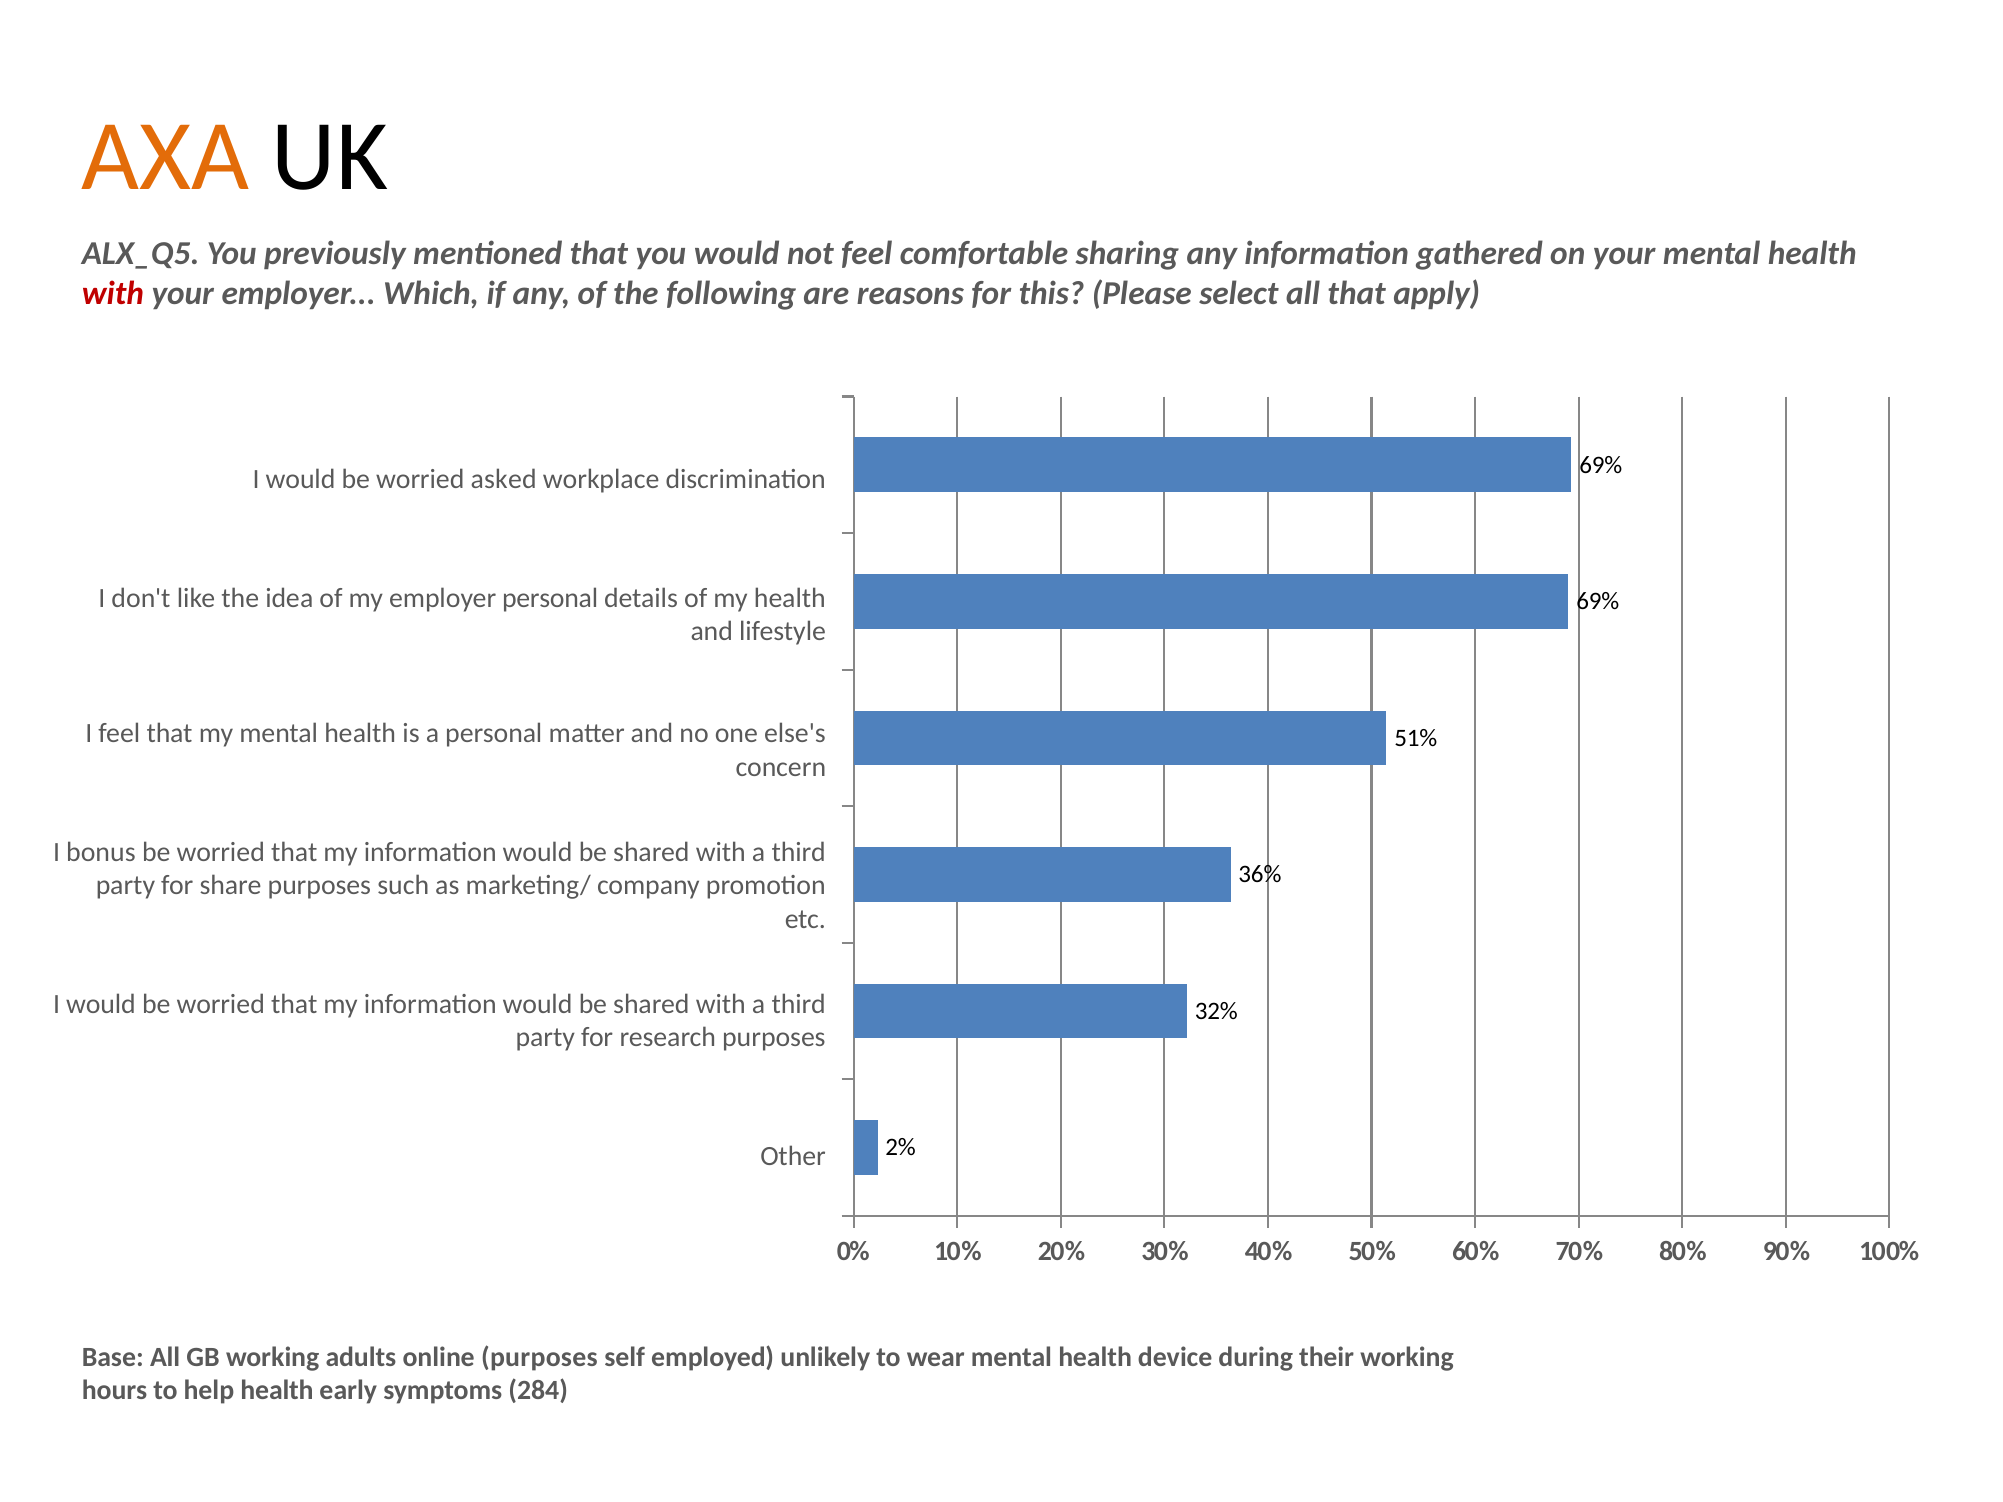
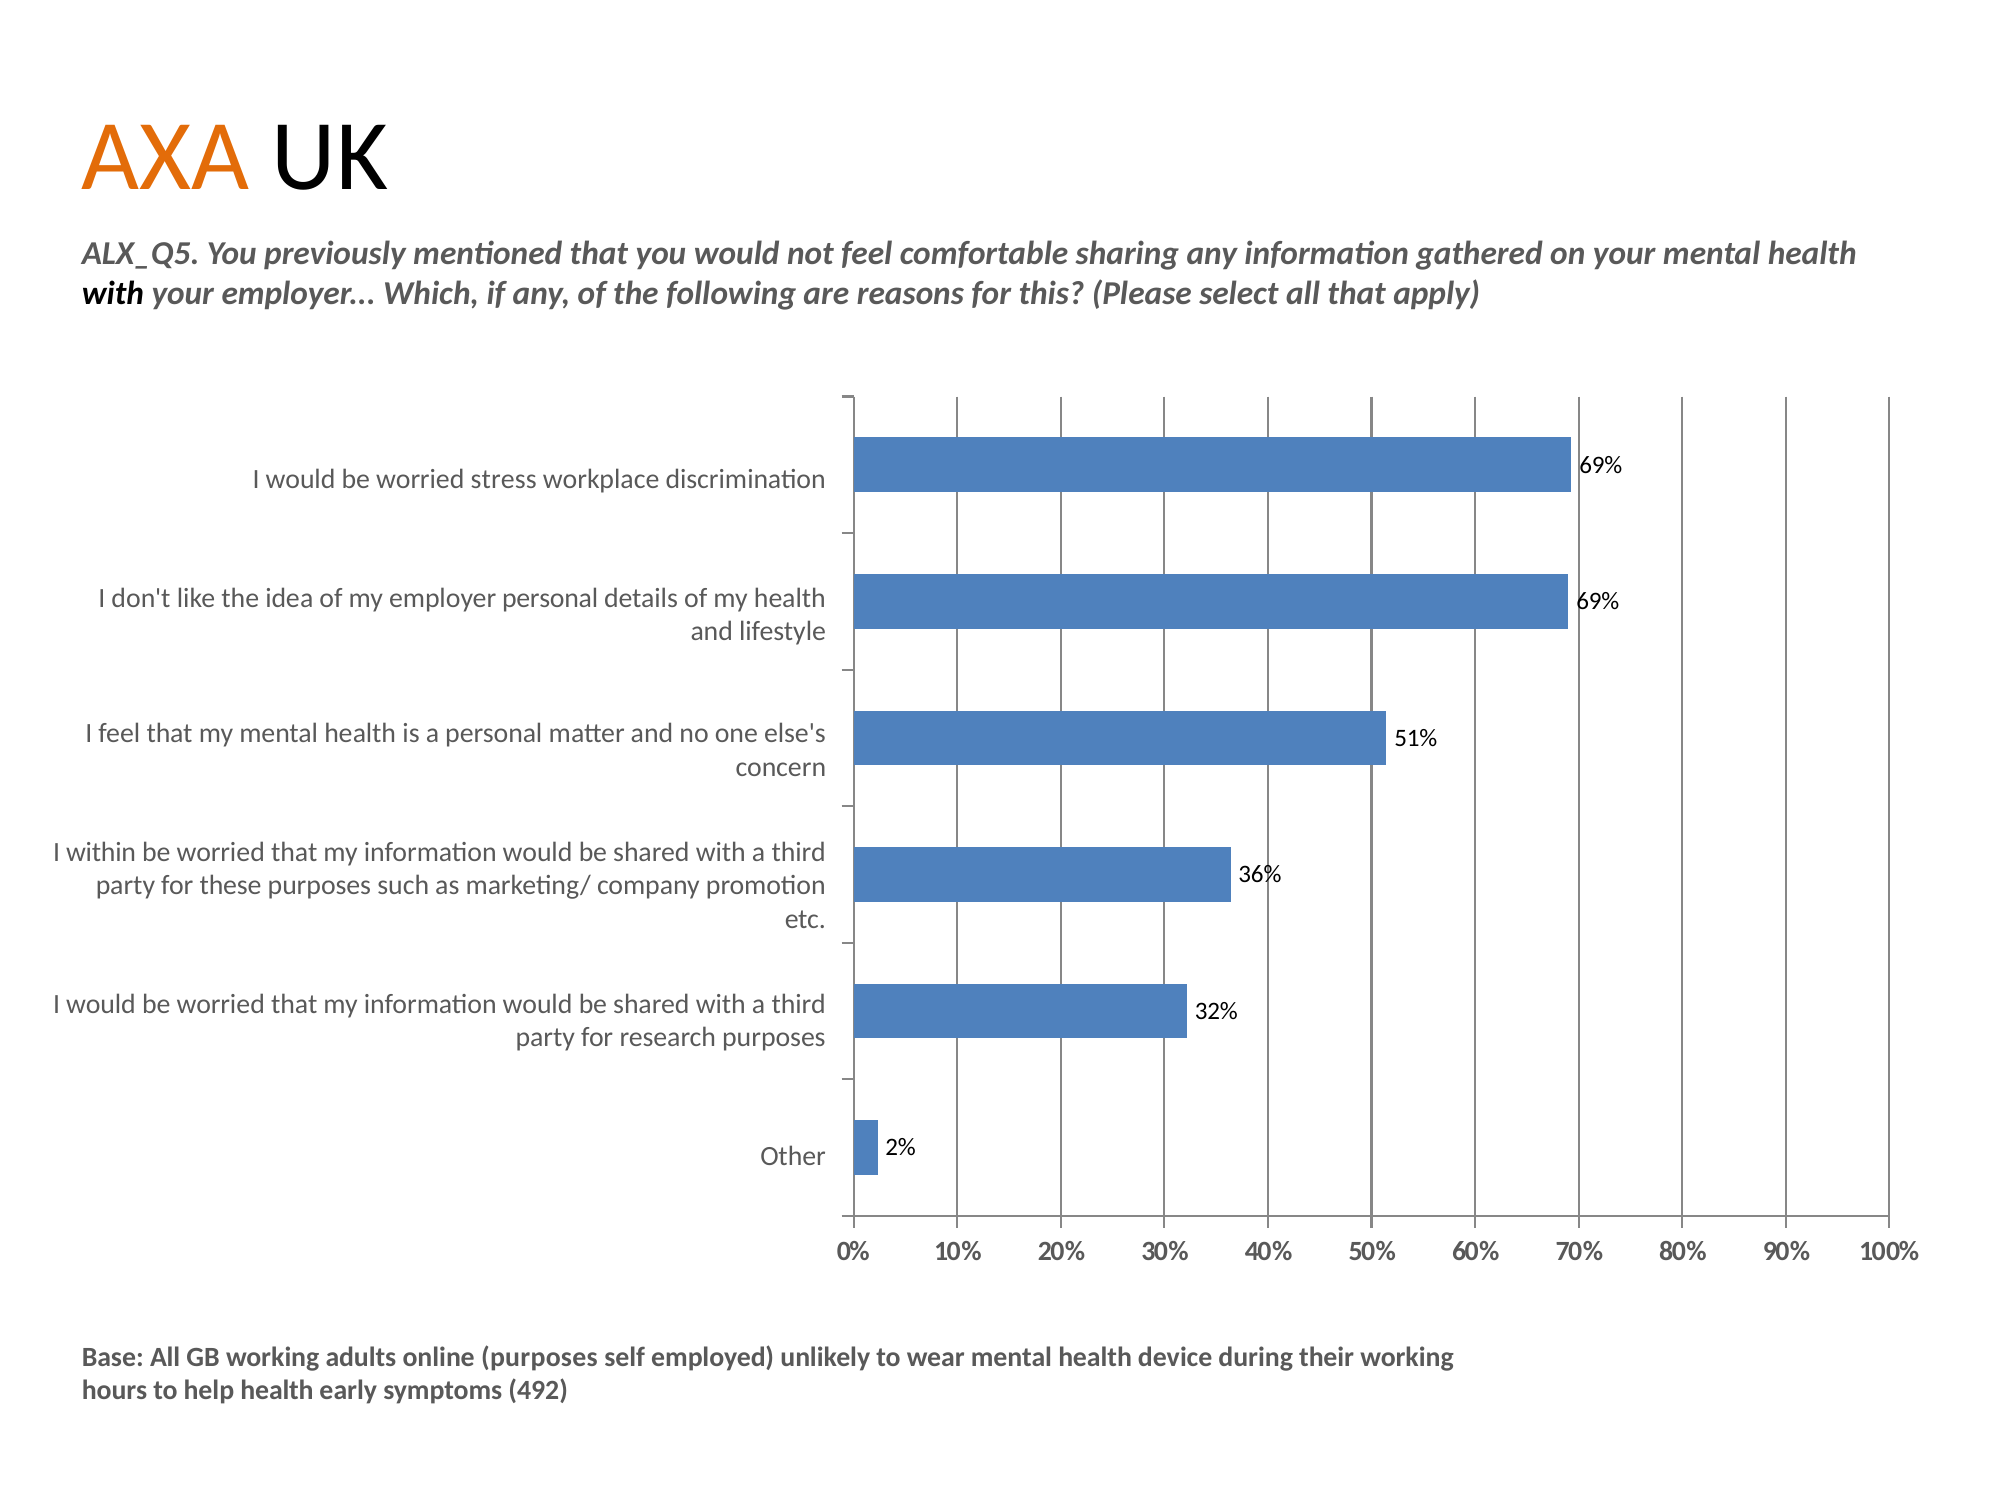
with colour: red -> black (113, 293)
asked: asked -> stress (504, 480)
bonus: bonus -> within (101, 852)
share: share -> these (231, 886)
284: 284 -> 492 (538, 1391)
